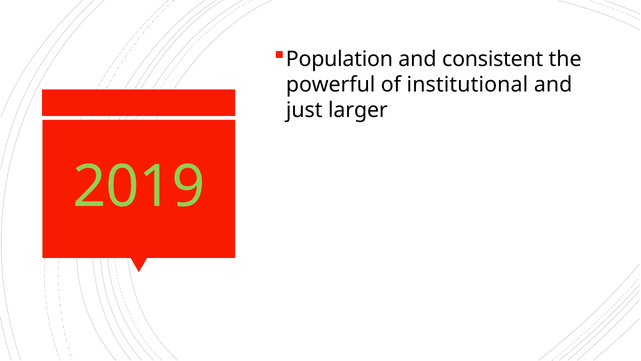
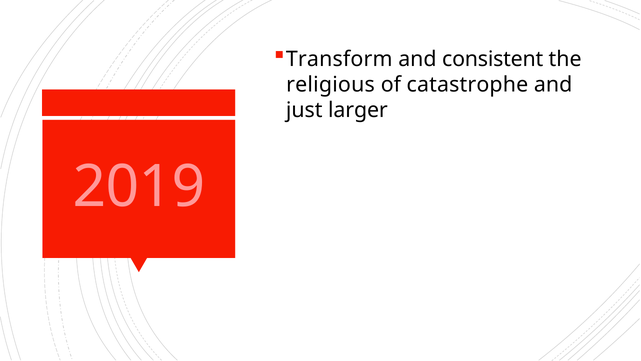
Population: Population -> Transform (339, 59)
powerful: powerful -> religious (330, 85)
institutional: institutional -> catastrophe (467, 85)
2019 colour: light green -> pink (139, 187)
